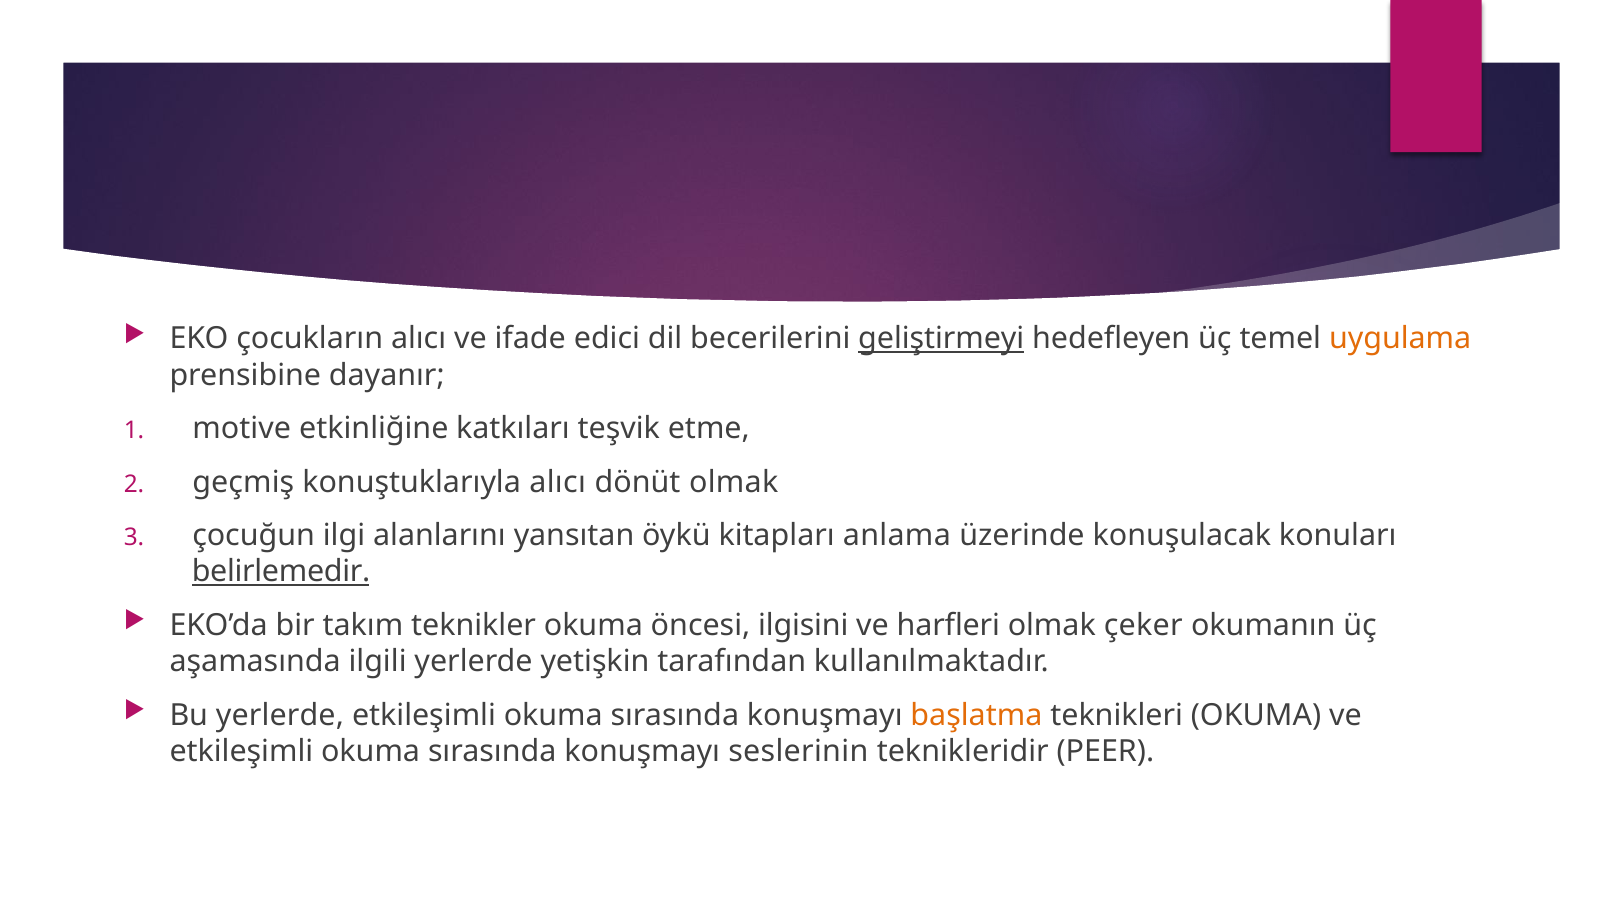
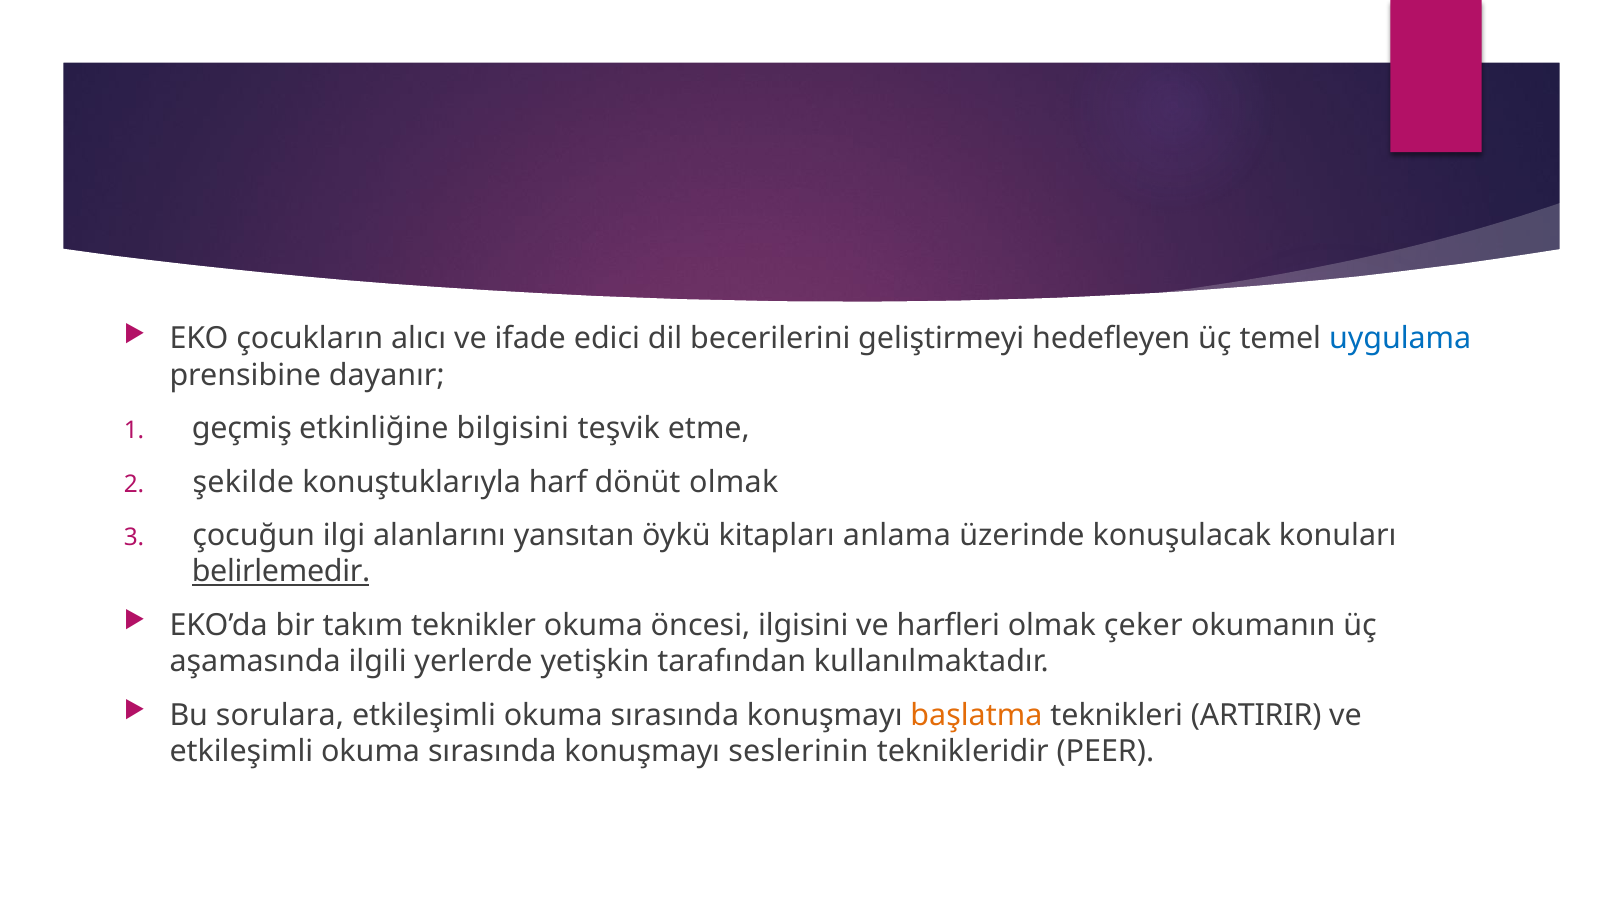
geliştirmeyi underline: present -> none (941, 339)
uygulama colour: orange -> blue (1400, 339)
motive: motive -> geçmiş (242, 429)
katkıları: katkıları -> bilgisini (513, 429)
geçmiş: geçmiş -> şekilde (243, 482)
konuştuklarıyla alıcı: alıcı -> harf (558, 482)
Bu yerlerde: yerlerde -> sorulara (280, 716)
teknikleri OKUMA: OKUMA -> ARTIRIR (1256, 716)
